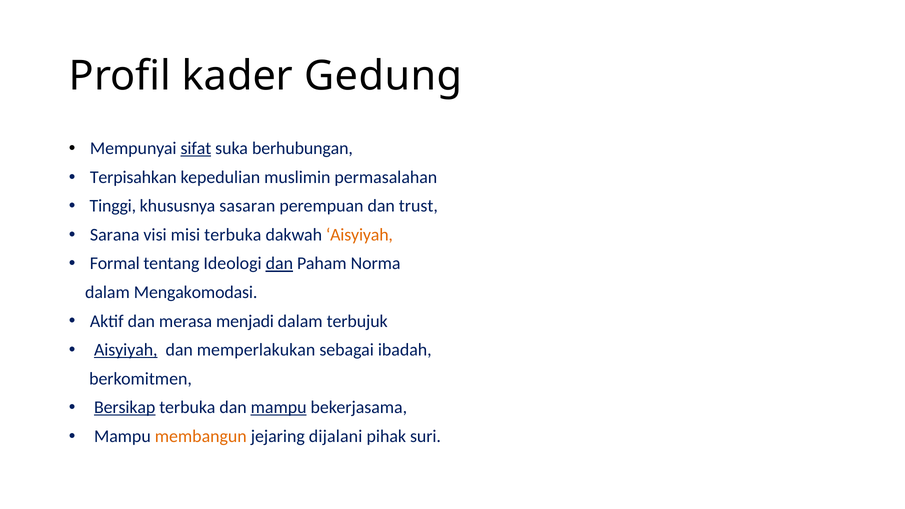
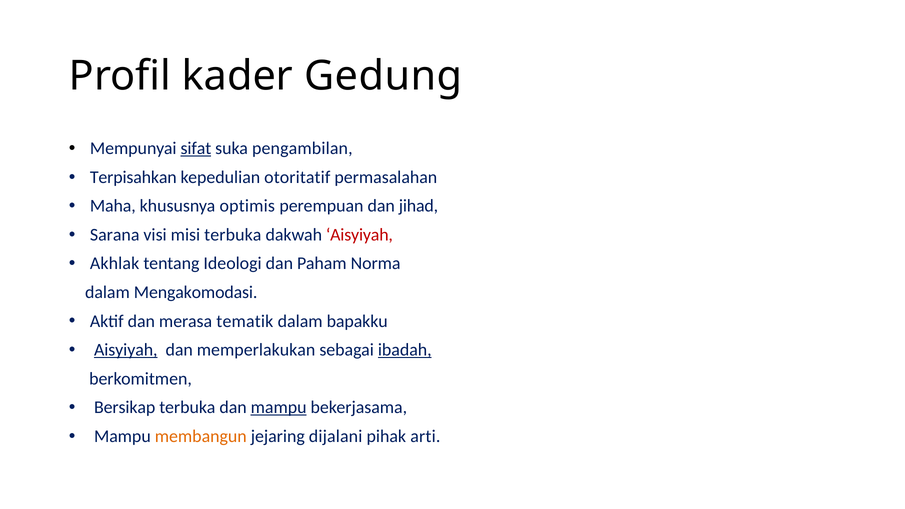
berhubungan: berhubungan -> pengambilan (302, 148)
muslimin: muslimin -> otoritatif (297, 177)
Tinggi: Tinggi -> Maha (113, 206)
sasaran: sasaran -> optimis (247, 206)
trust: trust -> jihad (418, 206)
Aisyiyah colour: orange -> red (359, 235)
Formal: Formal -> Akhlak (115, 264)
dan underline: present -> none (279, 264)
menjadi: menjadi -> tematik (245, 321)
terbujuk: terbujuk -> bapakku (357, 321)
ibadah underline: none -> present (405, 350)
Bersikap underline: present -> none (125, 407)
suri: suri -> arti (425, 436)
